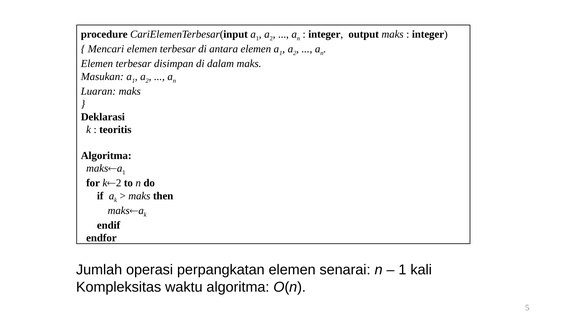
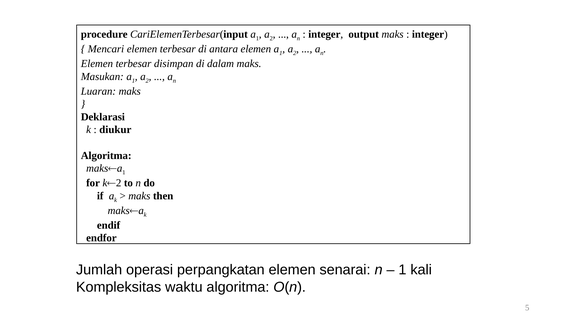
teoritis: teoritis -> diukur (115, 130)
